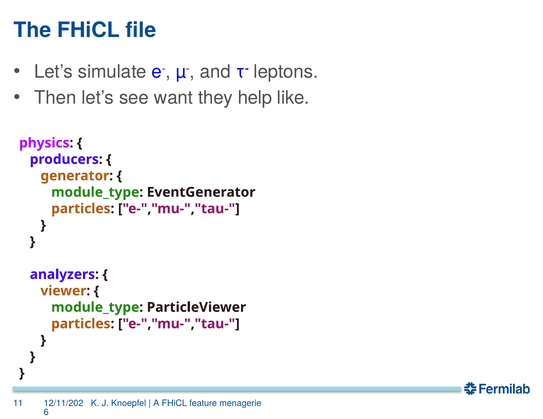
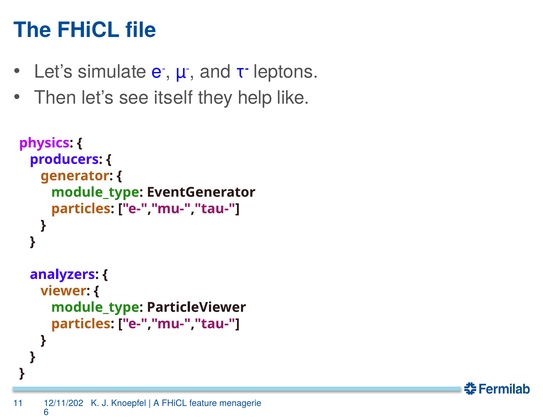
want: want -> itself (173, 98)
